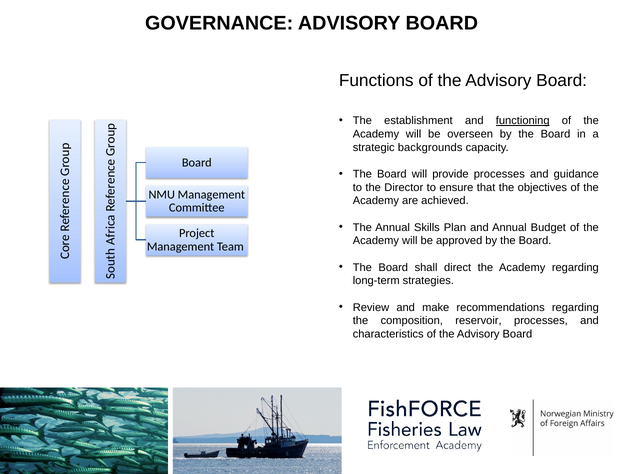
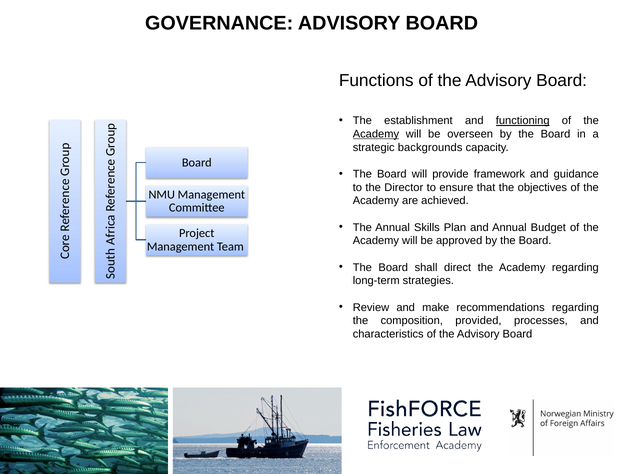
Academy underline: none -> present (376, 134)
provide processes: processes -> framework (499, 174)
reservoir: reservoir -> provided (478, 321)
